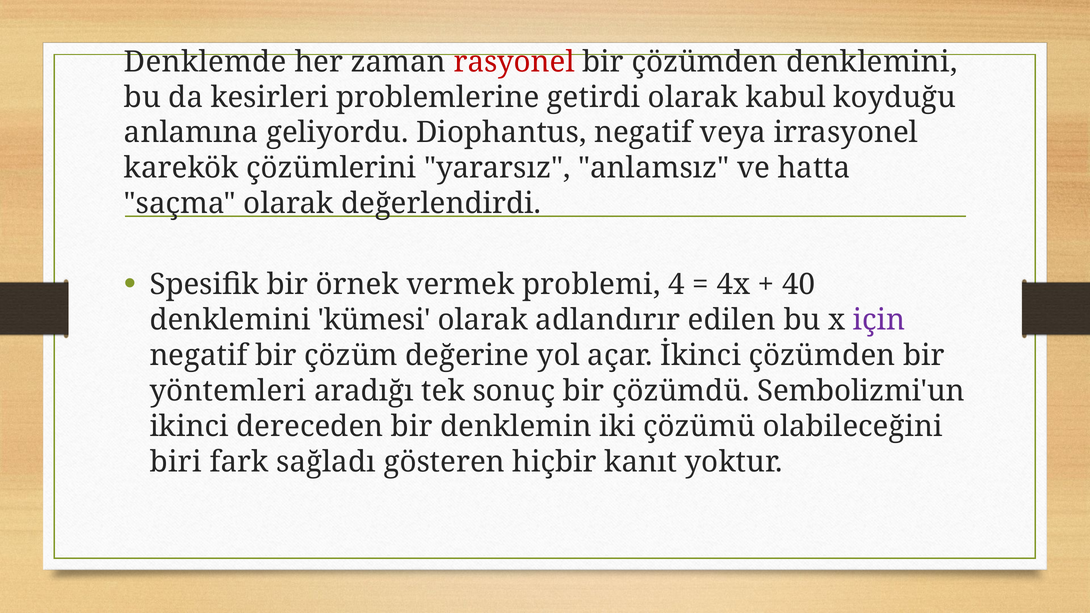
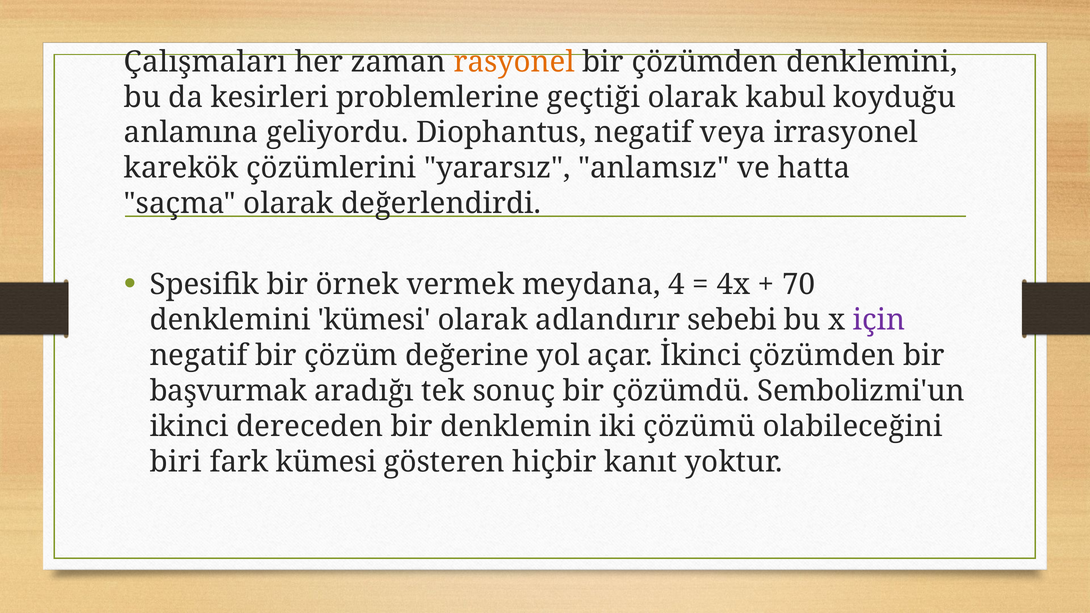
Denklemde: Denklemde -> Çalışmaları (205, 62)
rasyonel colour: red -> orange (514, 62)
getirdi: getirdi -> geçtiği (594, 97)
problemi: problemi -> meydana (591, 285)
40: 40 -> 70 (799, 285)
edilen: edilen -> sebebi (732, 320)
yöntemleri: yöntemleri -> başvurmak (228, 391)
fark sağladı: sağladı -> kümesi (326, 462)
